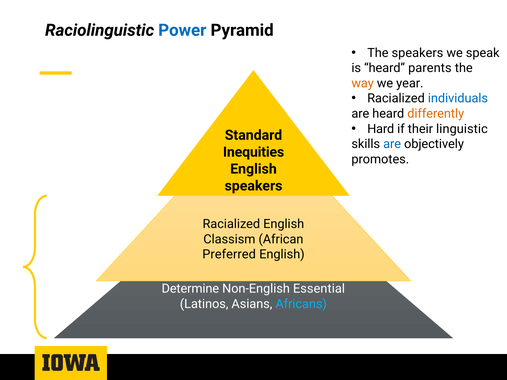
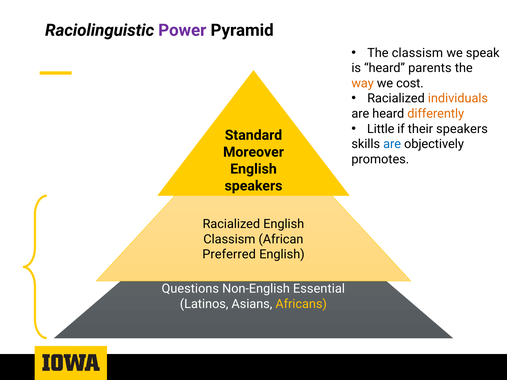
Power colour: blue -> purple (182, 30)
The speakers: speakers -> classism (417, 53)
year: year -> cost (410, 83)
individuals colour: blue -> orange (458, 99)
Hard: Hard -> Little (381, 129)
their linguistic: linguistic -> speakers (462, 129)
Inequities: Inequities -> Moreover (253, 152)
Determine: Determine -> Questions (190, 289)
Africans colour: light blue -> yellow (301, 304)
